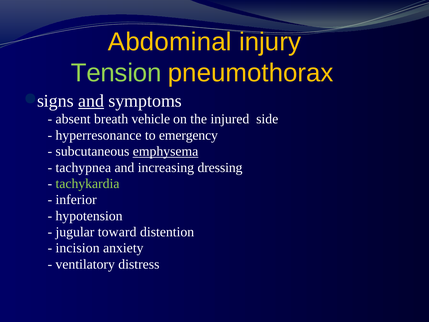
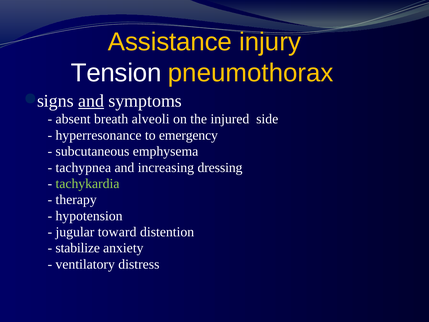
Abdominal: Abdominal -> Assistance (170, 42)
Tension colour: light green -> white (116, 73)
vehicle: vehicle -> alveoli (151, 119)
emphysema underline: present -> none (166, 151)
inferior: inferior -> therapy (76, 200)
incision: incision -> stabilize (78, 248)
